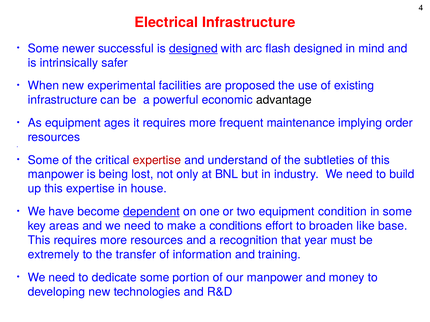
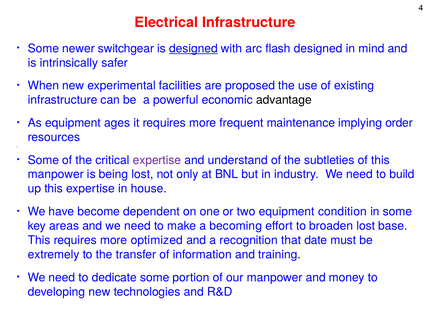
successful: successful -> switchgear (126, 49)
expertise colour: red -> purple (157, 160)
dependent underline: present -> none (152, 212)
conditions: conditions -> becoming (236, 226)
broaden like: like -> lost (366, 226)
more resources: resources -> optimized (157, 241)
year: year -> date (316, 241)
